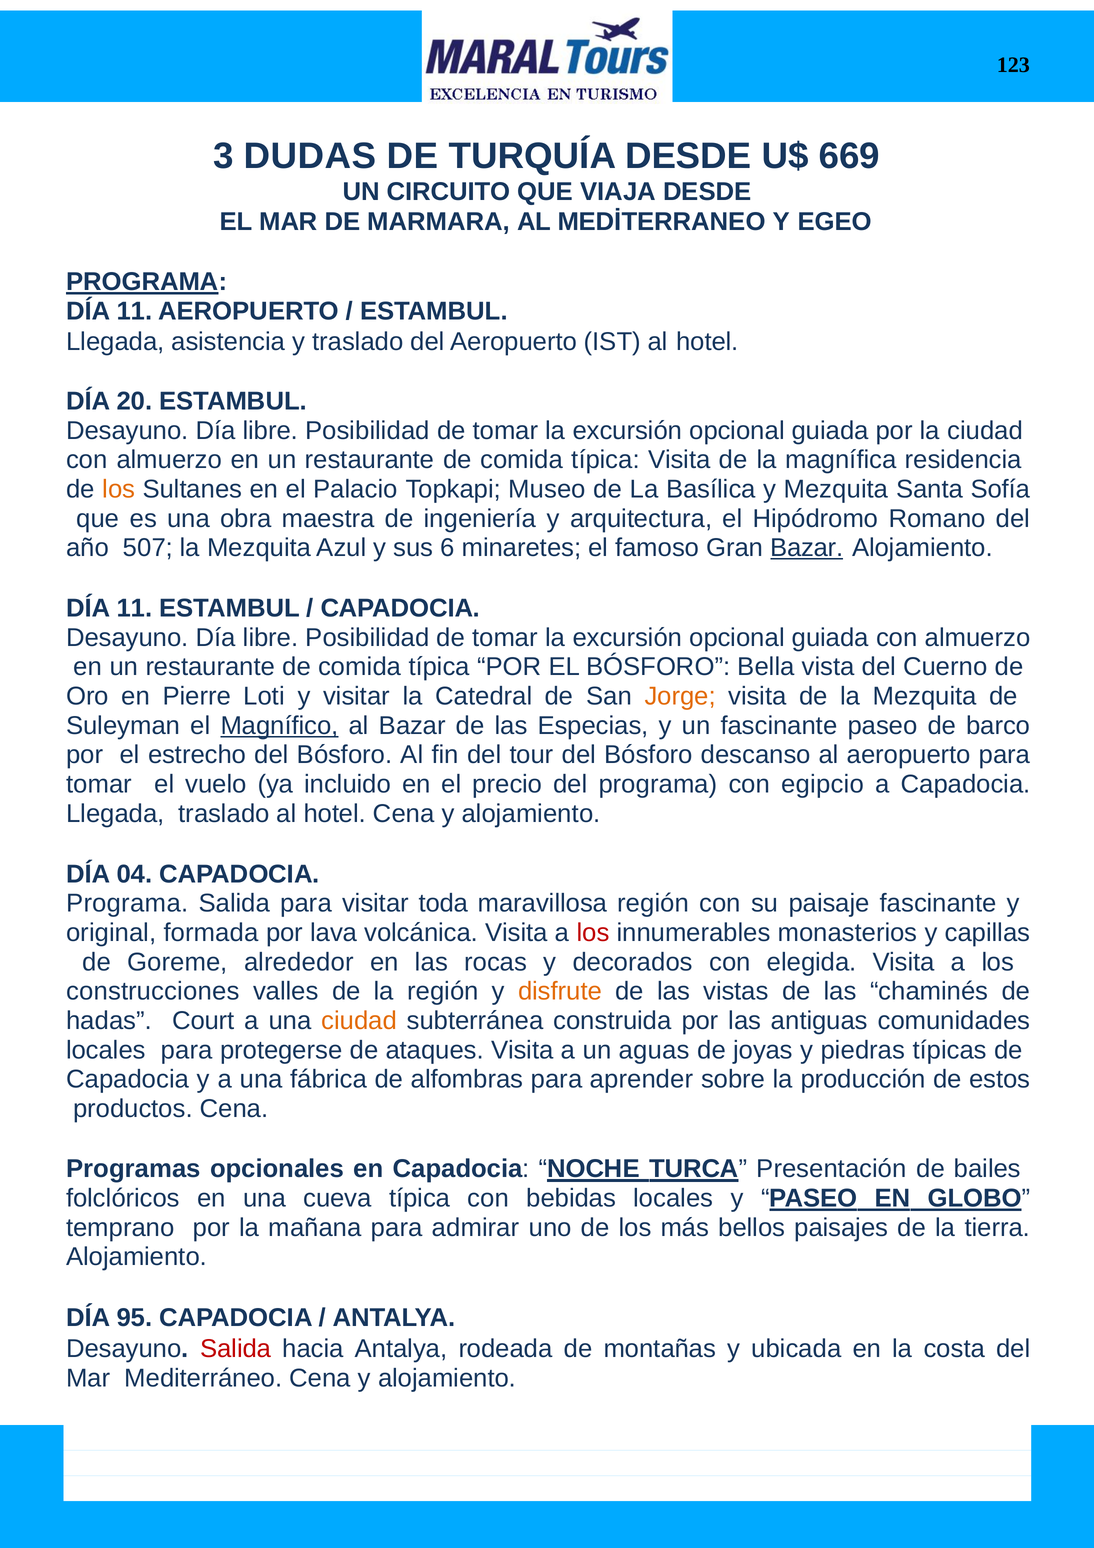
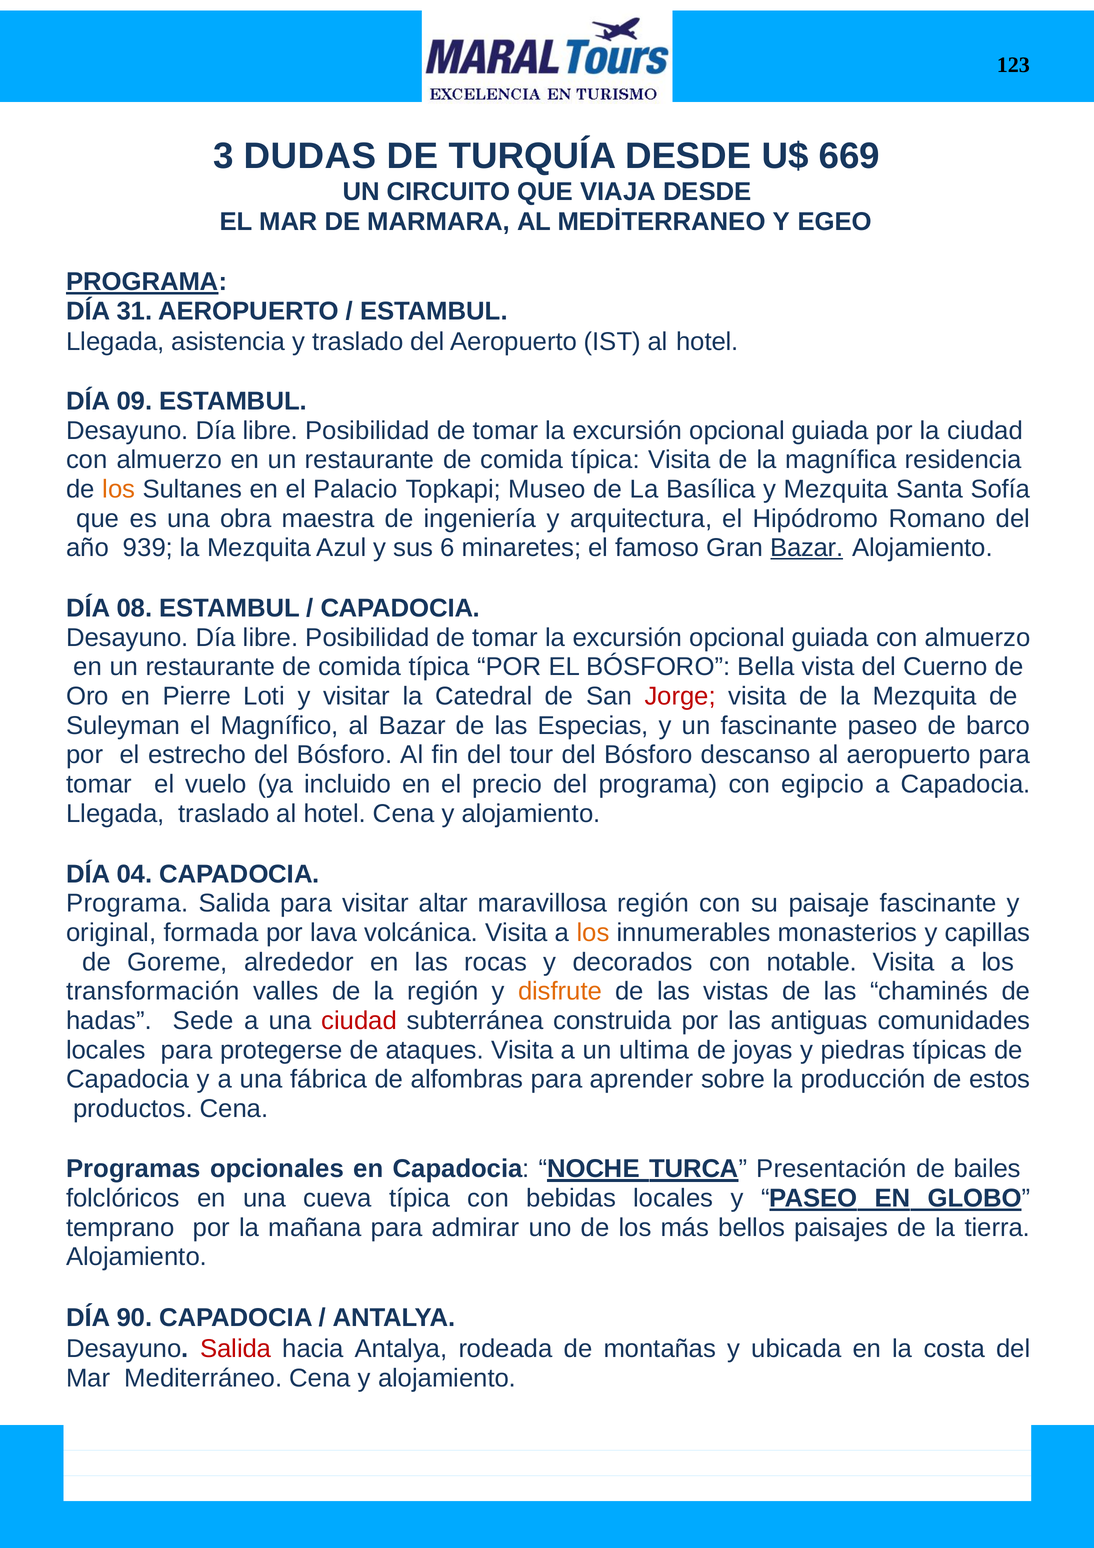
11: 11 -> 31 (134, 311)
20: 20 -> 09 (134, 401)
507: 507 -> 939 (148, 548)
11: 11 -> 08 (134, 608)
Jorge colour: orange -> red (680, 696)
Magnífico underline: present -> none (280, 726)
toda: toda -> altar (444, 904)
los colour: red -> orange (593, 933)
elegida: elegida -> notable (812, 962)
construcciones: construcciones -> transformación (153, 992)
Court: Court -> Sede (203, 1021)
ciudad colour: orange -> red (359, 1021)
aguas: aguas -> ultima (654, 1050)
95: 95 -> 90 (134, 1318)
